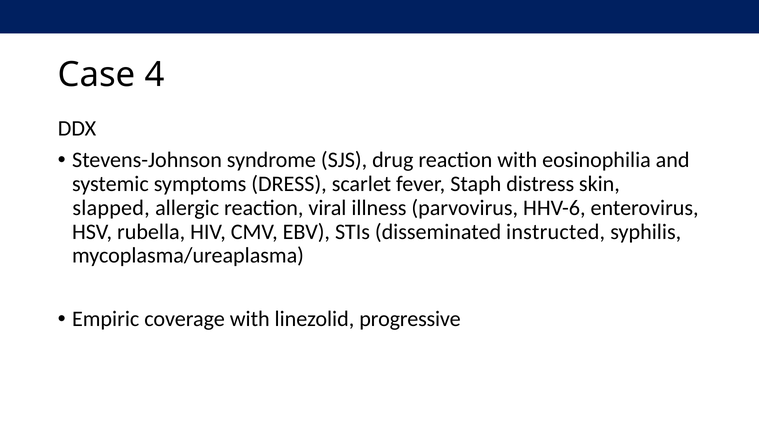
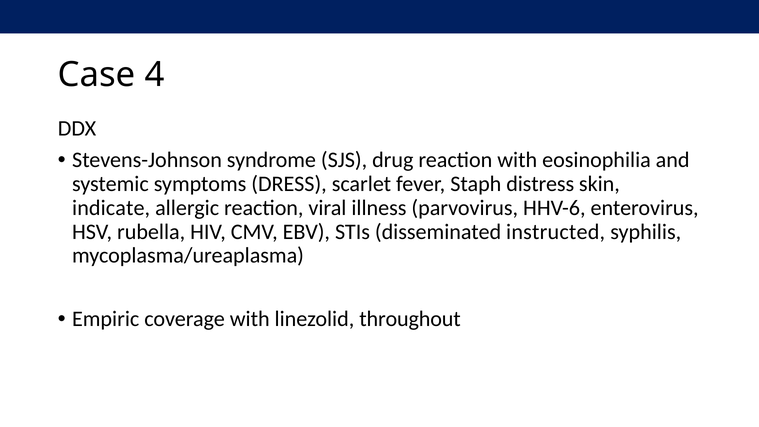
slapped: slapped -> indicate (111, 208)
progressive: progressive -> throughout (410, 319)
